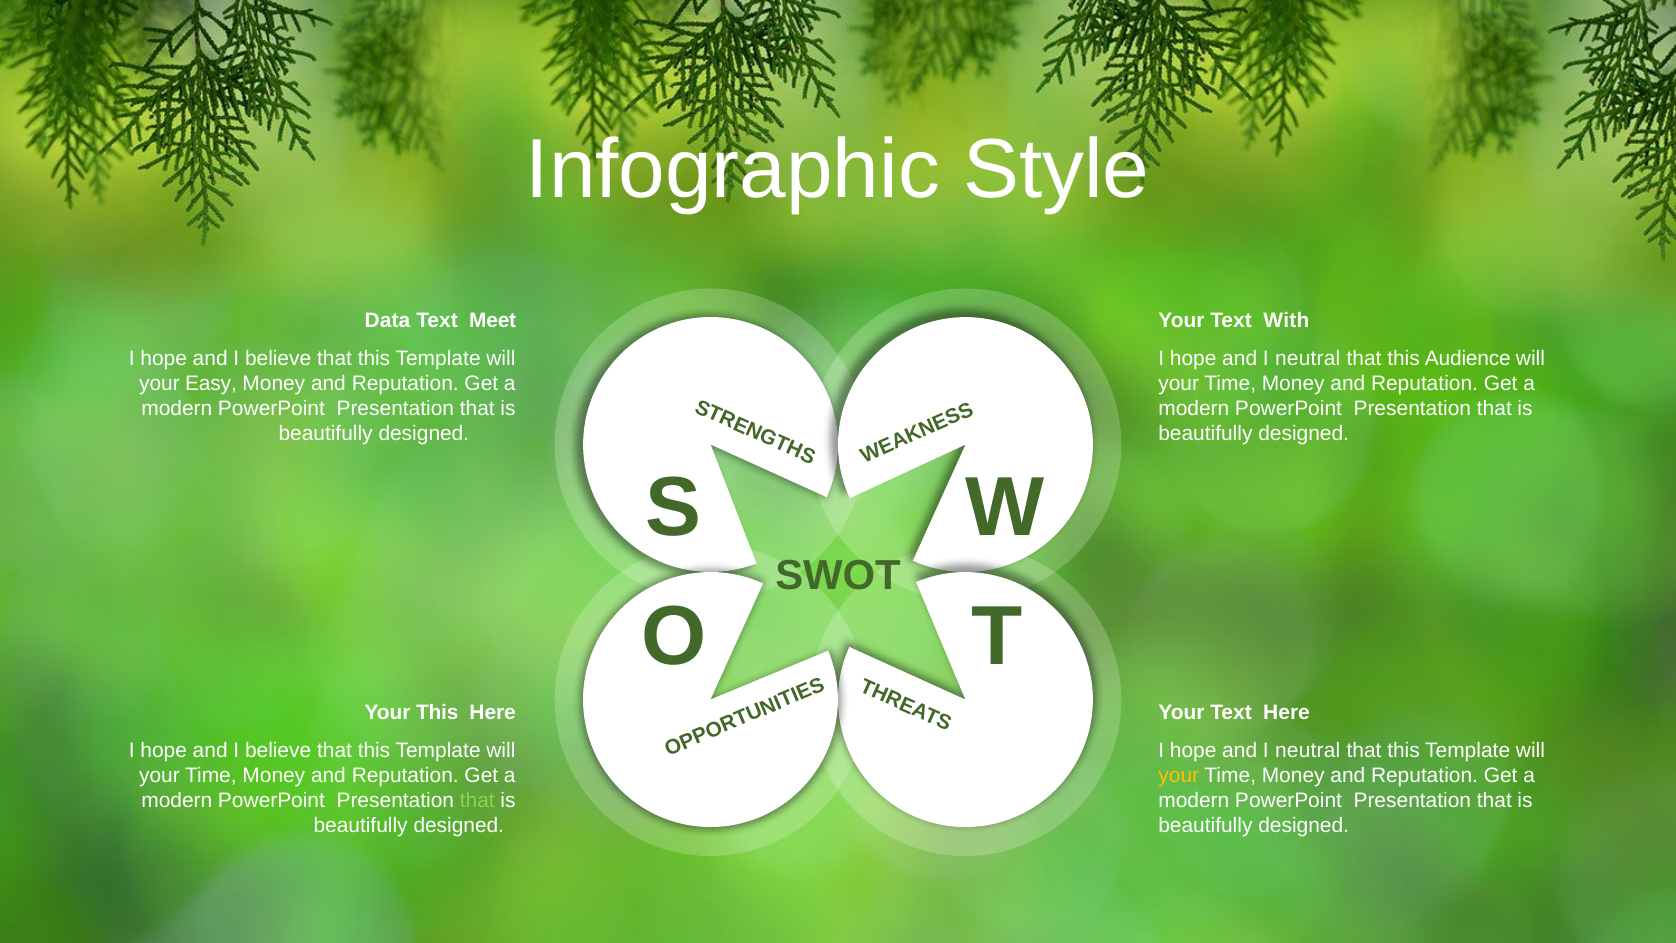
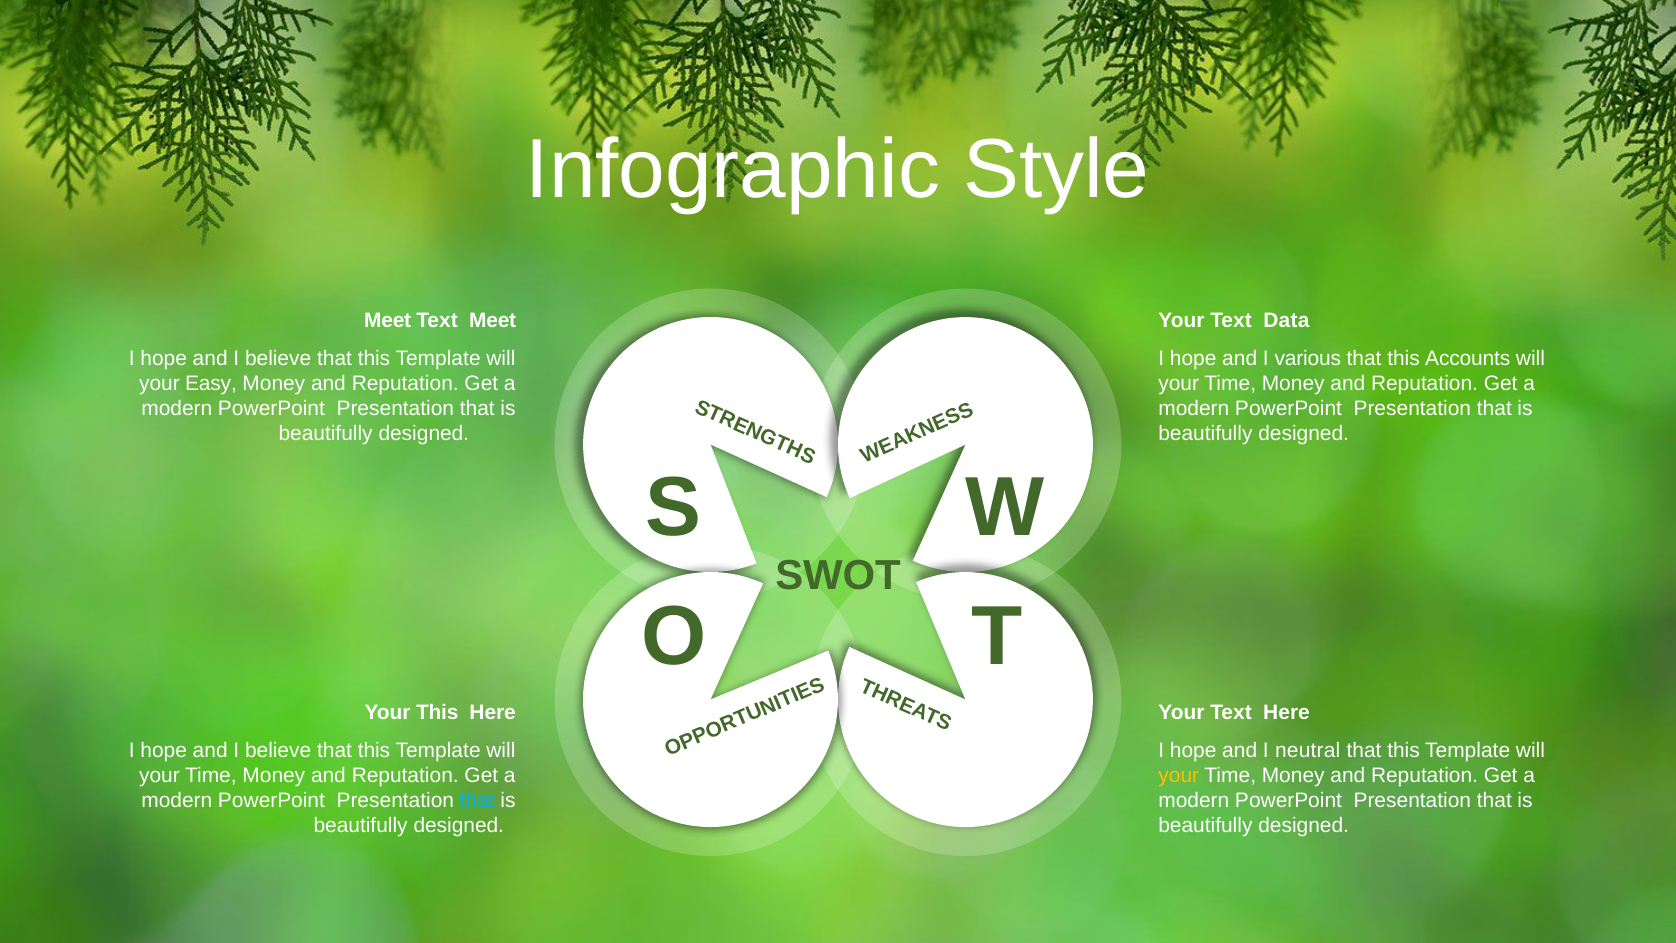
Data: Data -> Meet (388, 320)
With: With -> Data (1286, 320)
neutral: neutral -> various (1308, 358)
Audience: Audience -> Accounts (1468, 358)
that colour: light green -> light blue (477, 800)
